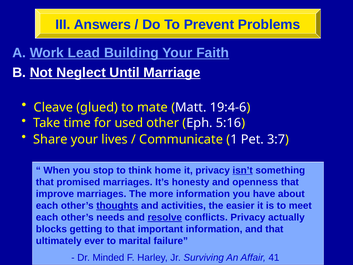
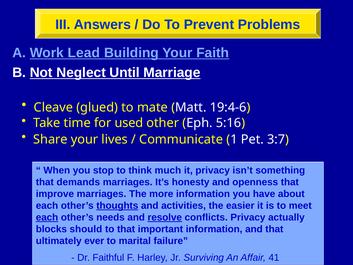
home: home -> much (168, 170)
isn’t underline: present -> none (243, 170)
promised: promised -> demands (78, 182)
each underline: none -> present (47, 217)
getting: getting -> should (86, 229)
Minded: Minded -> Faithful (108, 257)
